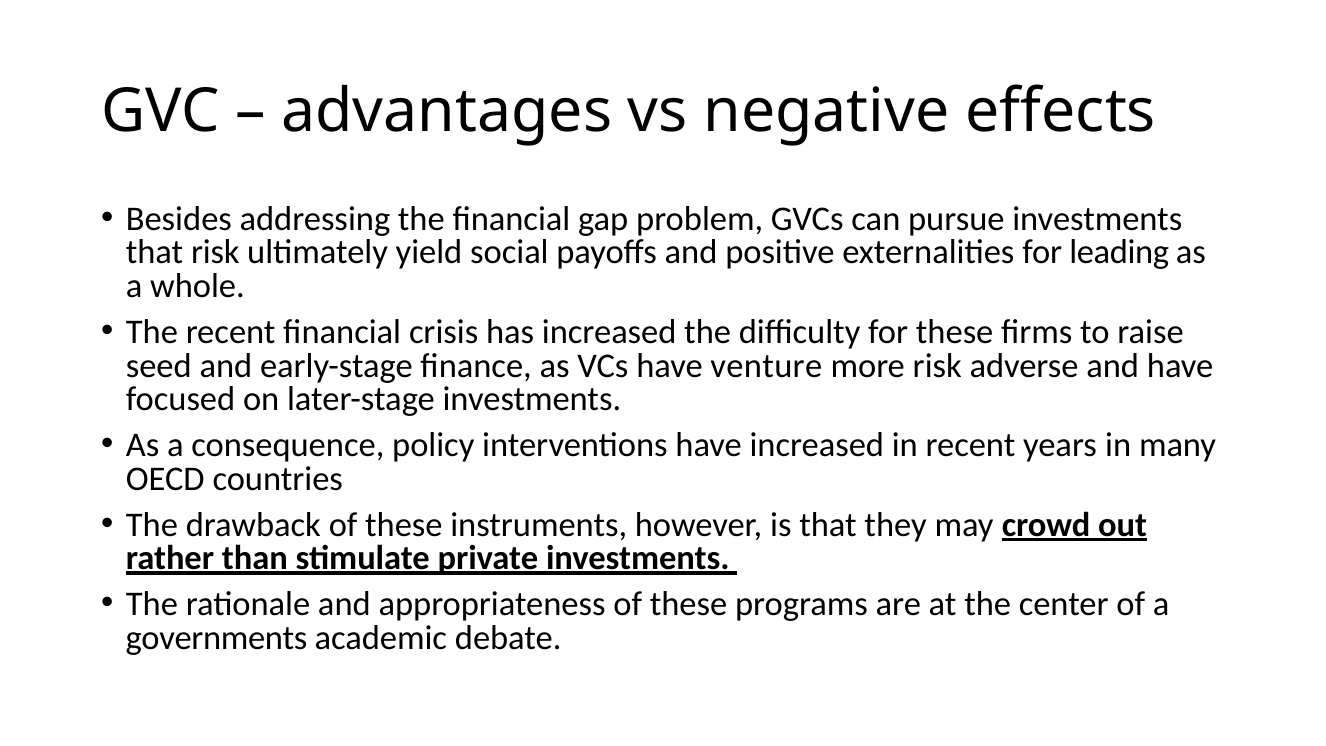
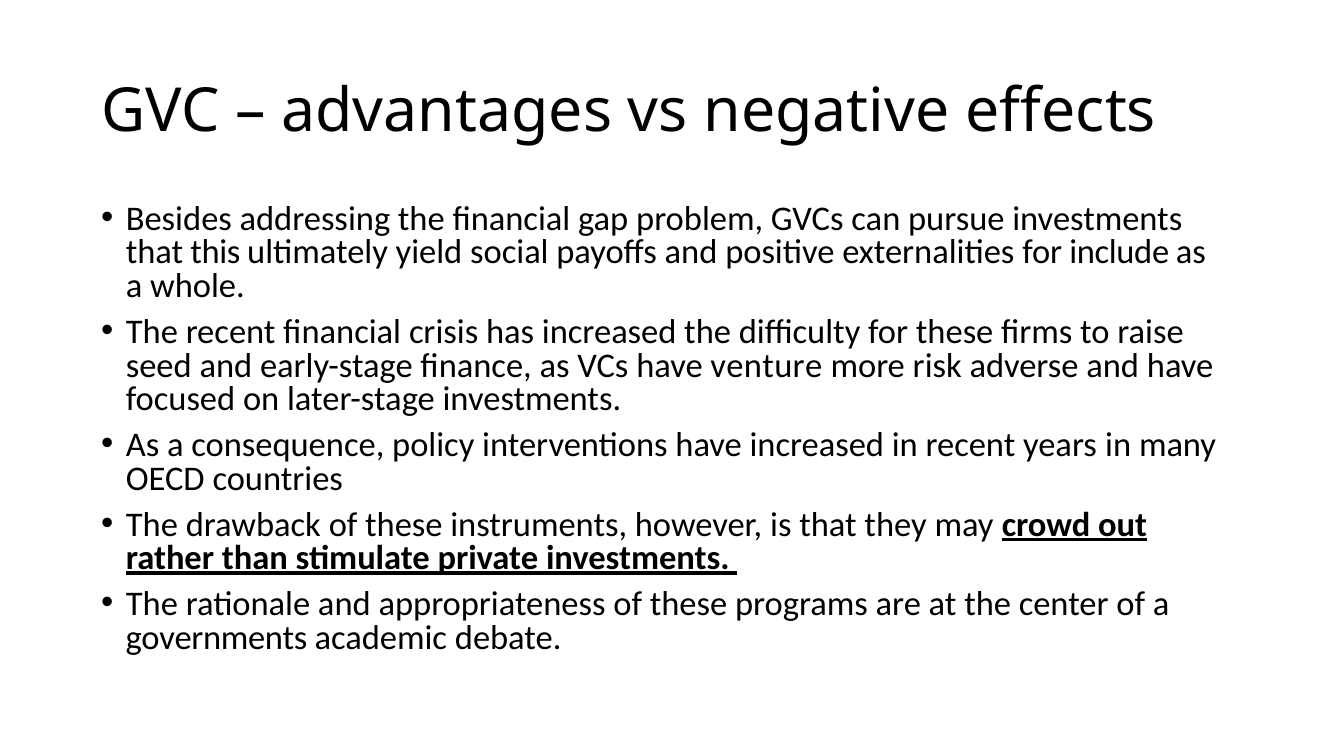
that risk: risk -> this (215, 253)
leading: leading -> include (1119, 253)
